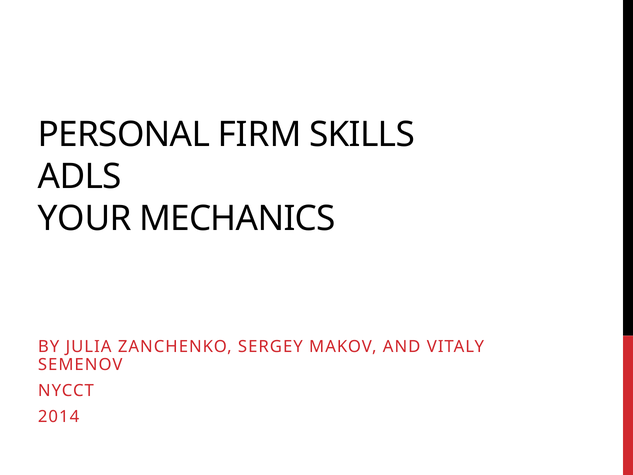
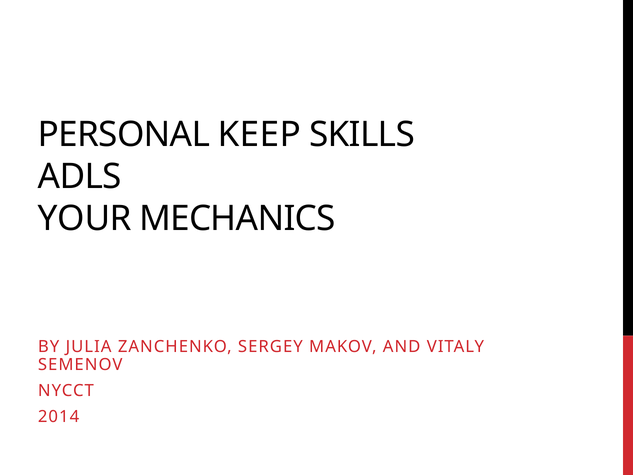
FIRM: FIRM -> KEEP (259, 134)
